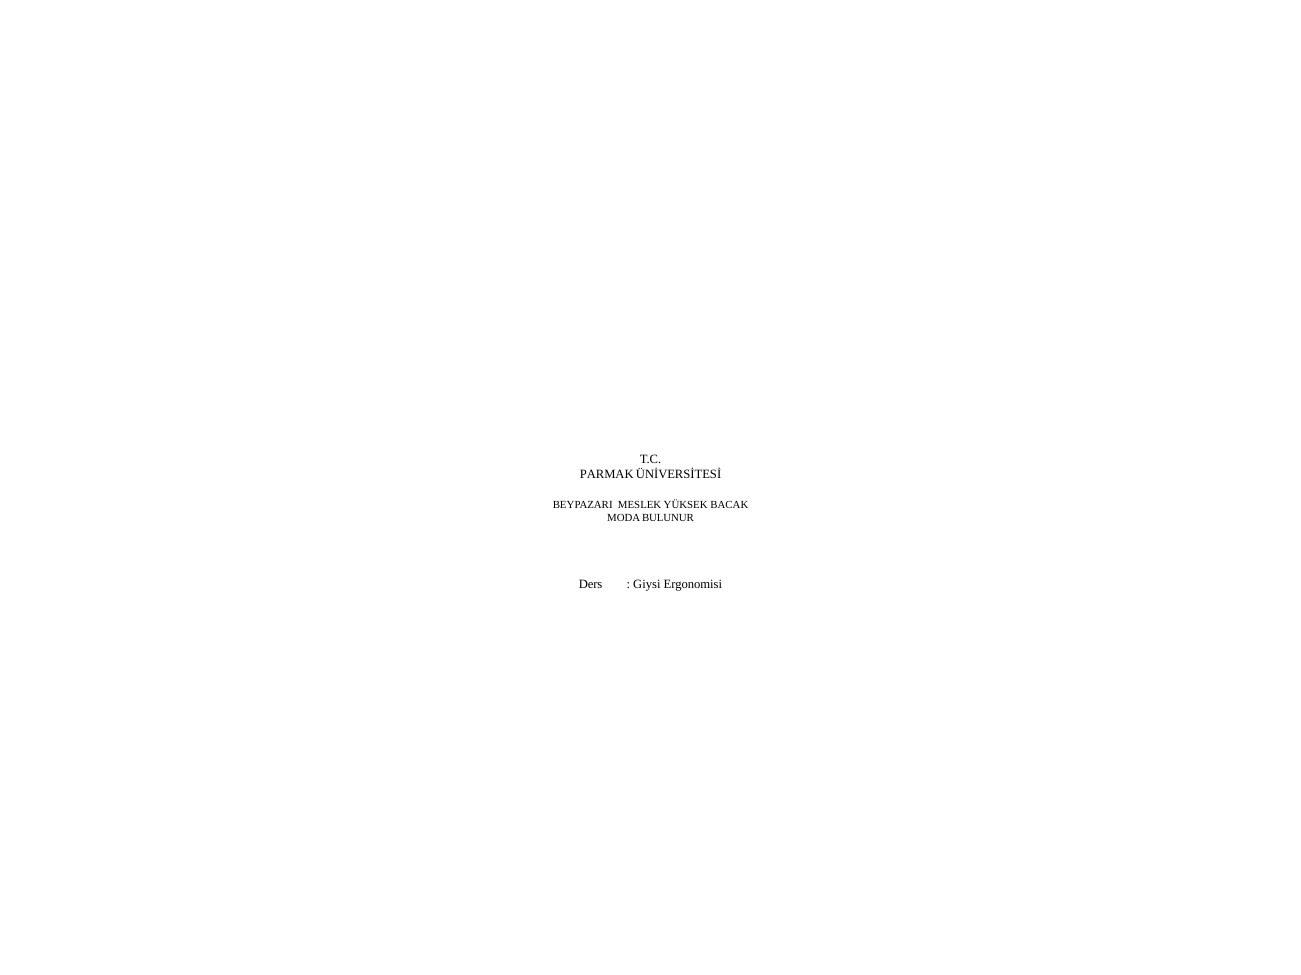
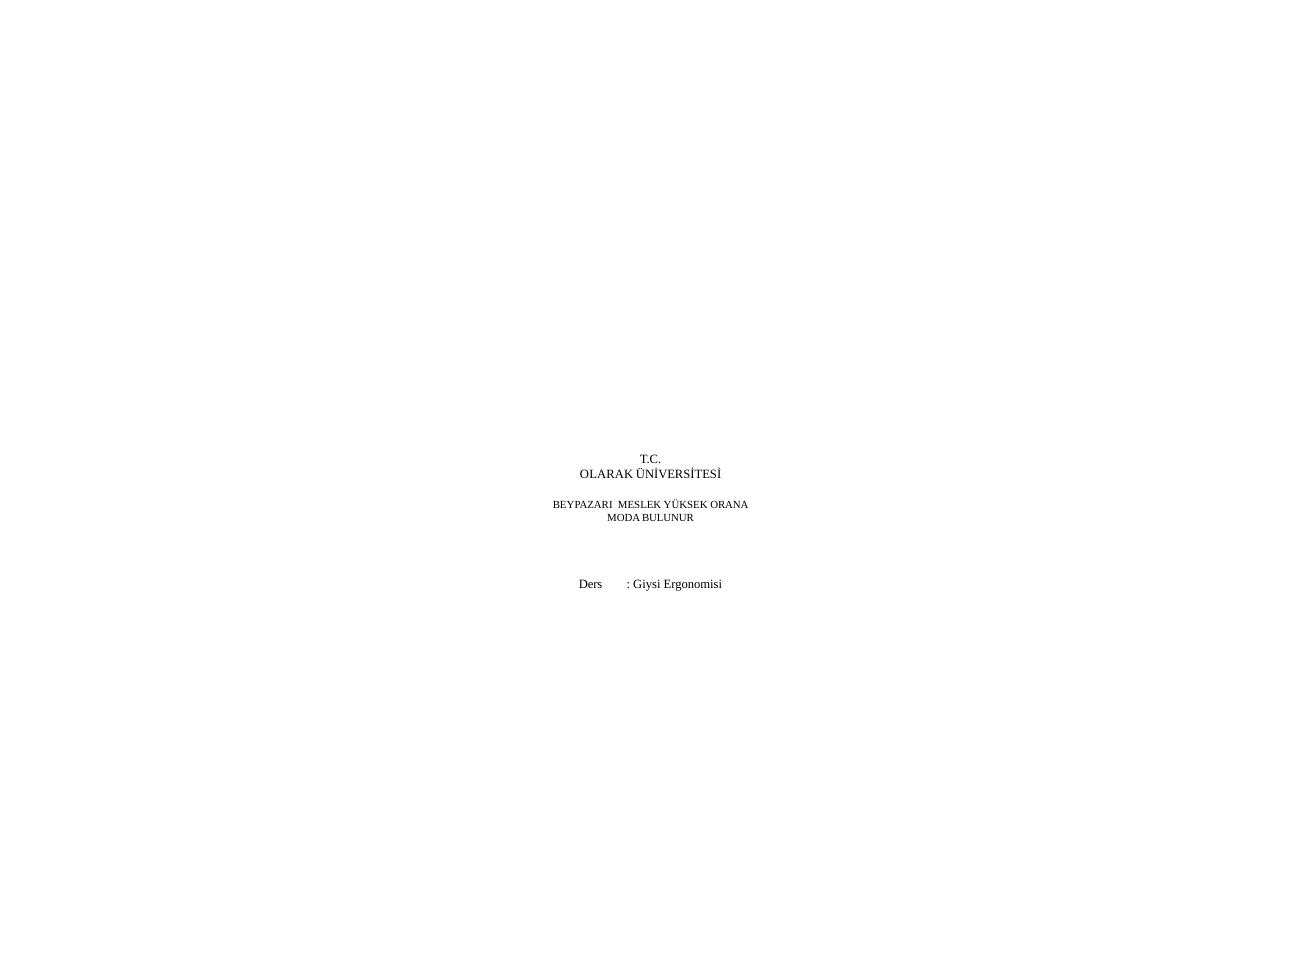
PARMAK: PARMAK -> OLARAK (607, 474)
BACAK: BACAK -> ORANA (729, 506)
